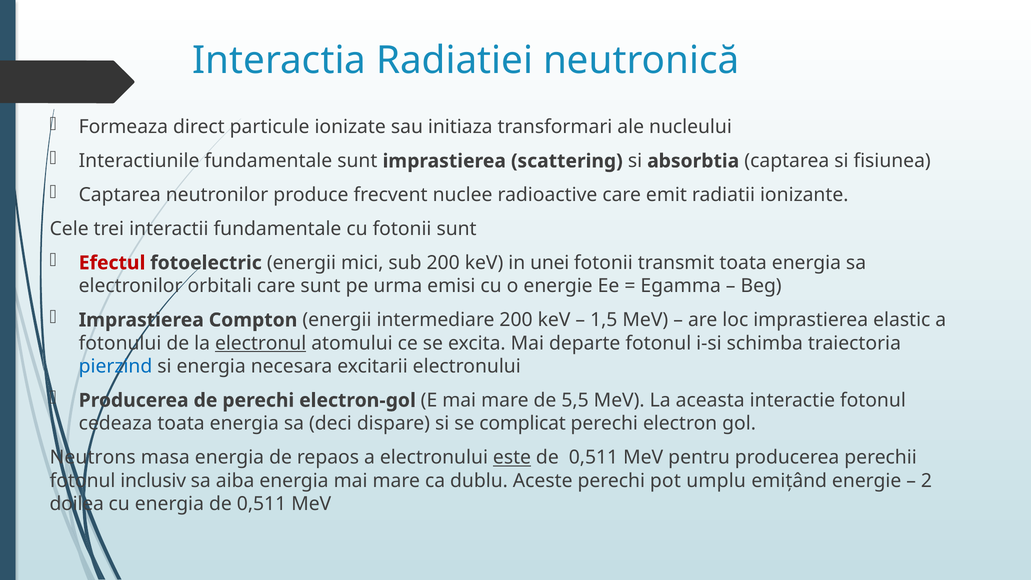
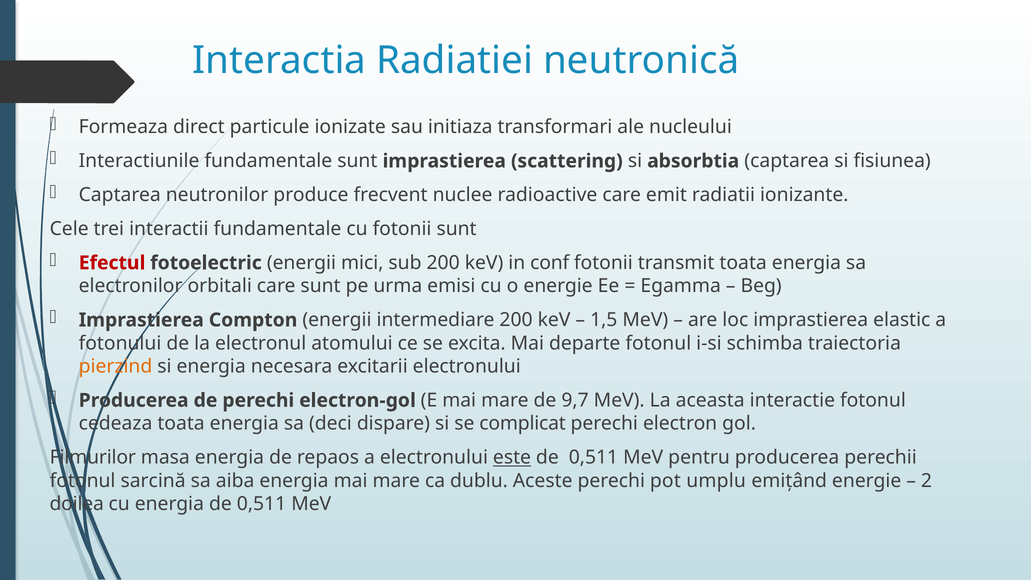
unei: unei -> conf (550, 263)
electronul underline: present -> none (261, 343)
pierzind colour: blue -> orange (116, 366)
5,5: 5,5 -> 9,7 (575, 400)
Neutrons: Neutrons -> Filmurilor (93, 457)
inclusiv: inclusiv -> sarcină (153, 481)
